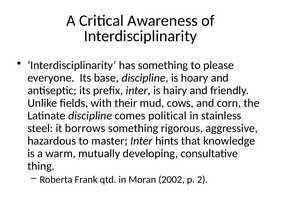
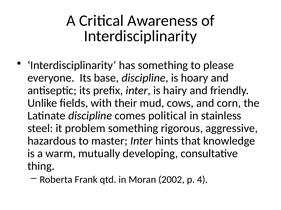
borrows: borrows -> problem (85, 129)
2: 2 -> 4 (202, 180)
